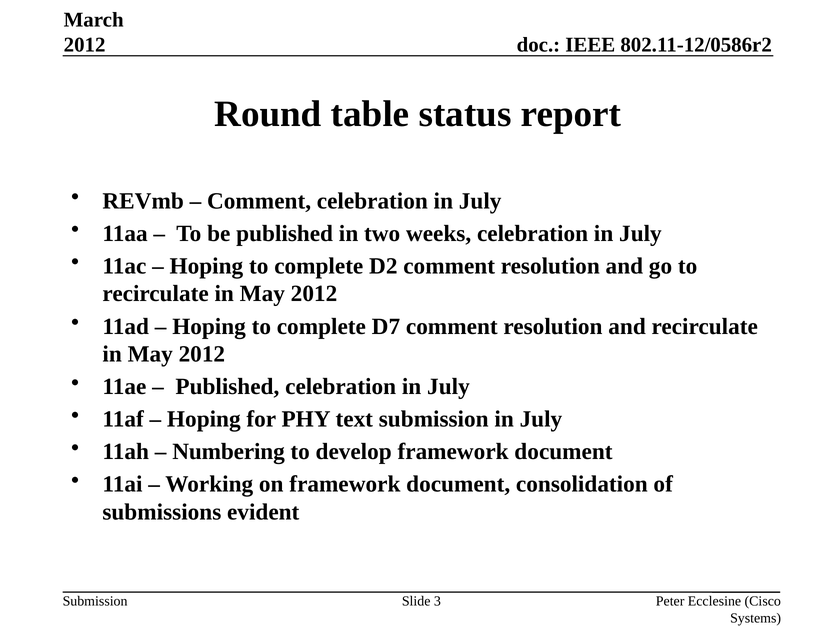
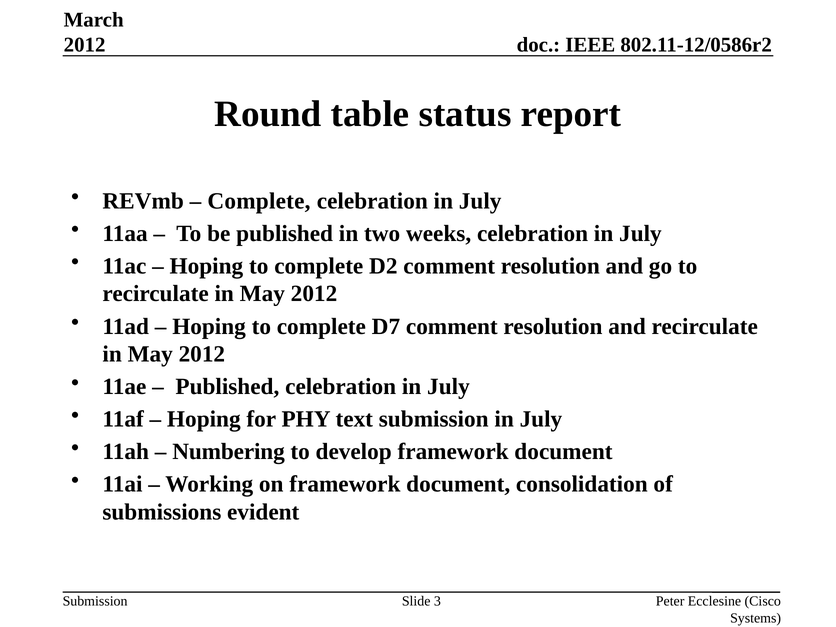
Comment: Comment -> Complete (259, 201)
